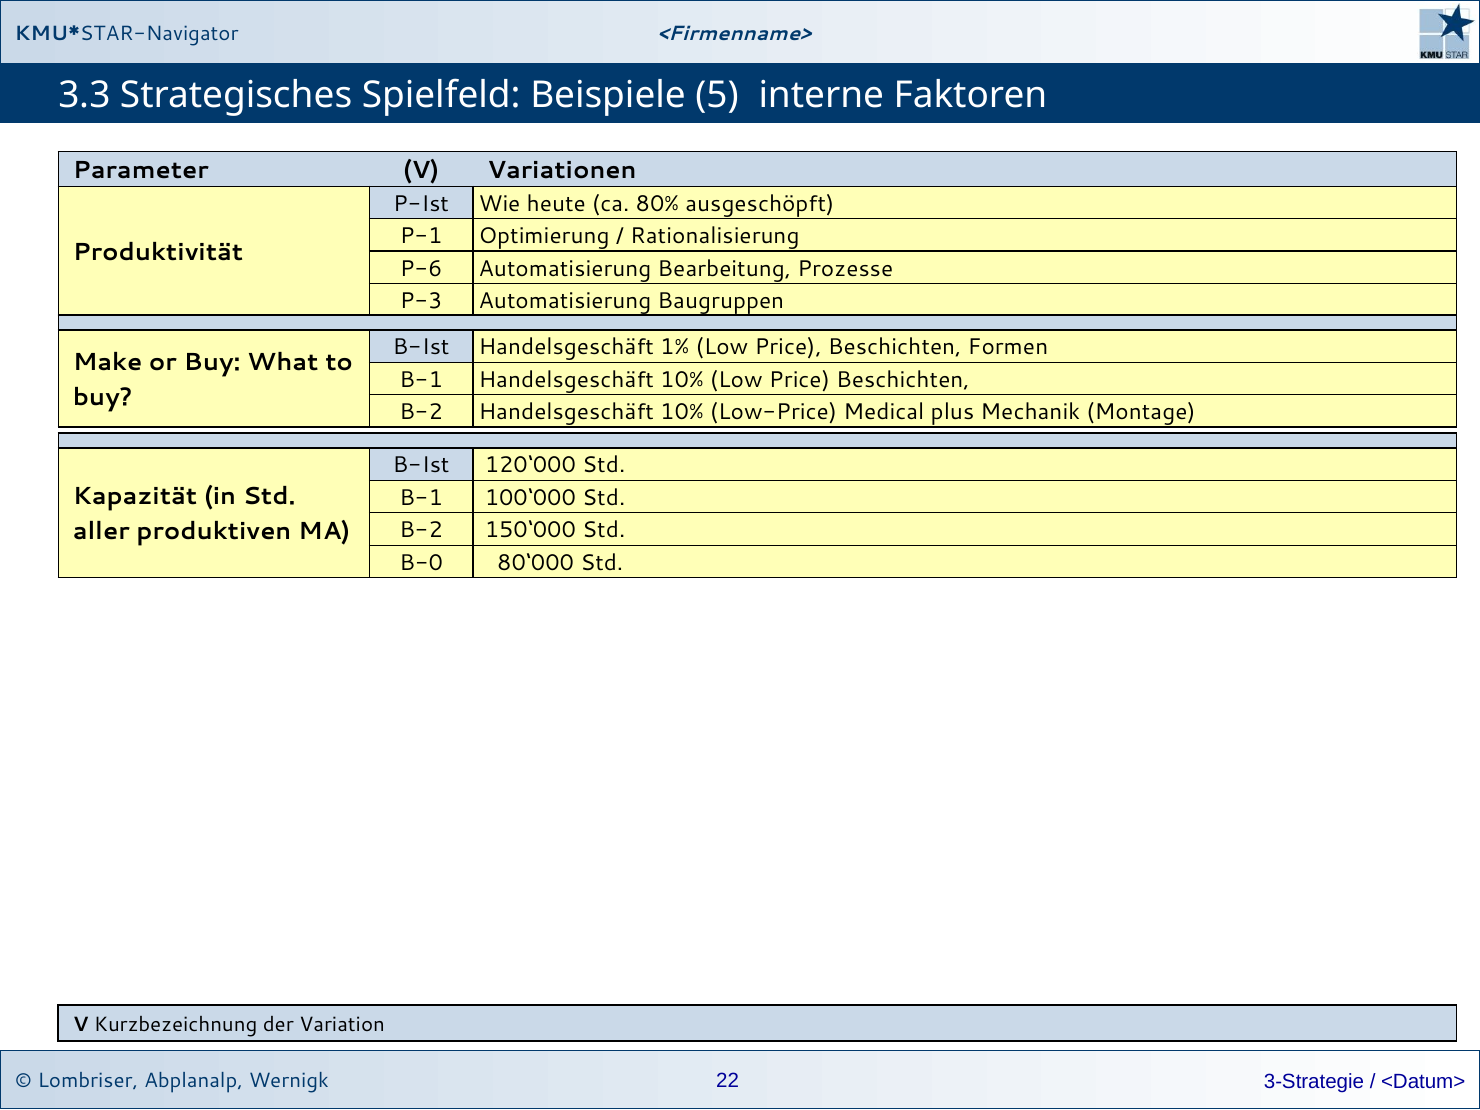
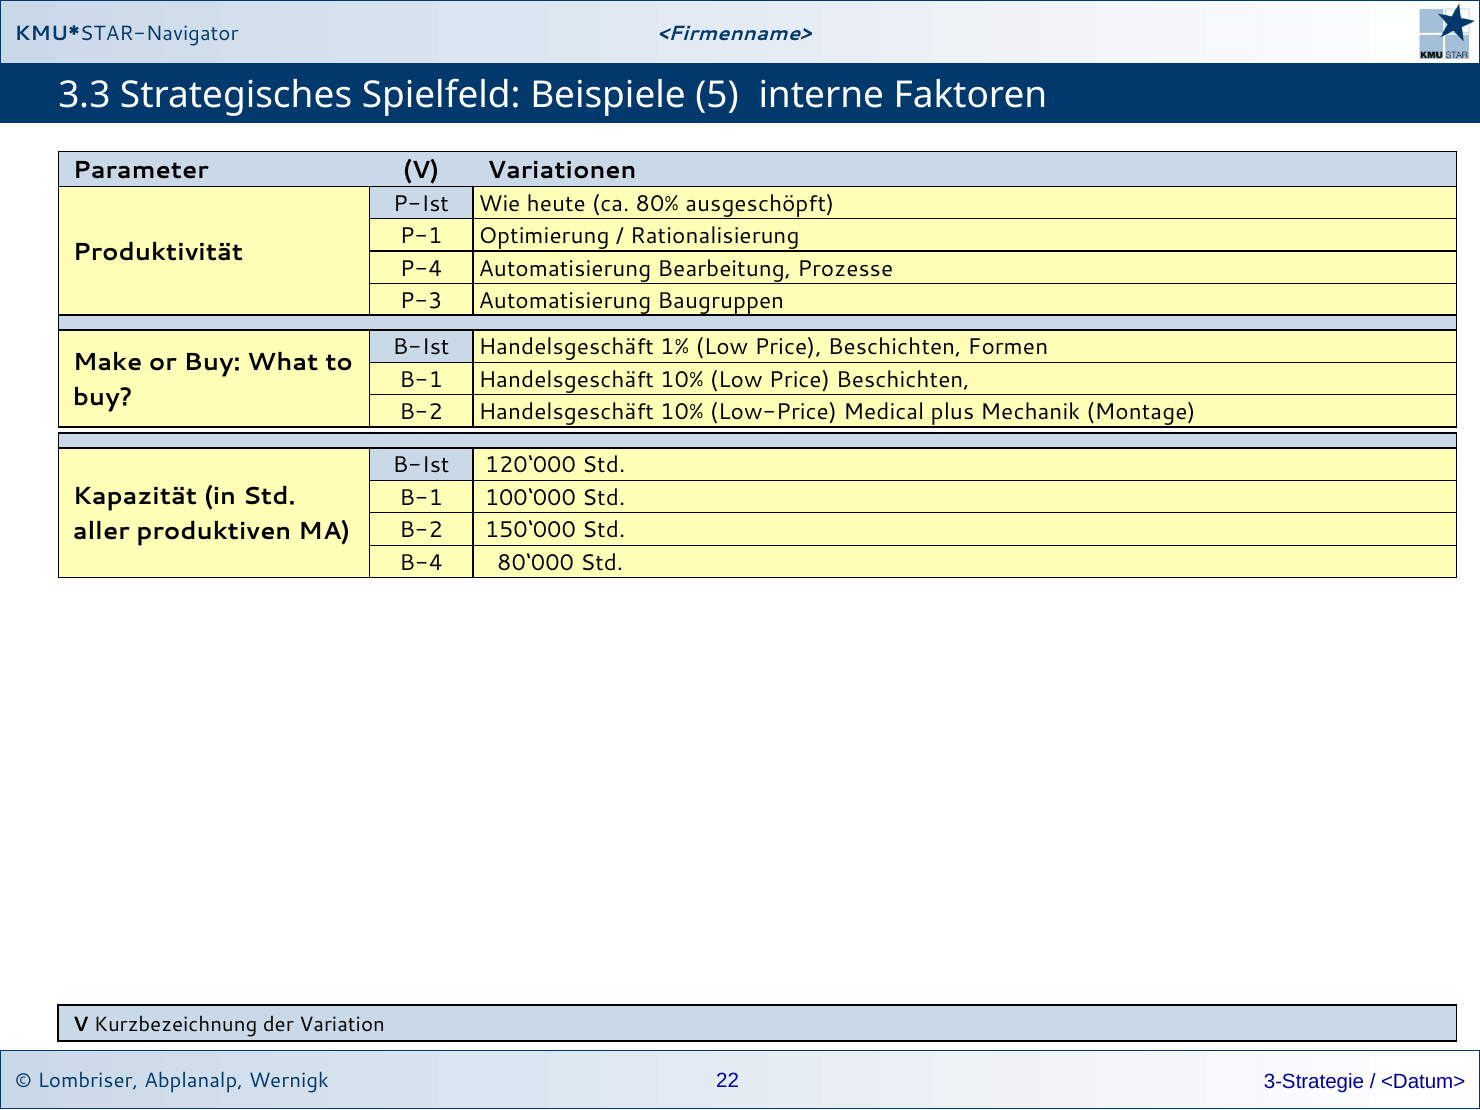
P-6: P-6 -> P-4 (421, 269)
B-0: B-0 -> B-4 (421, 563)
